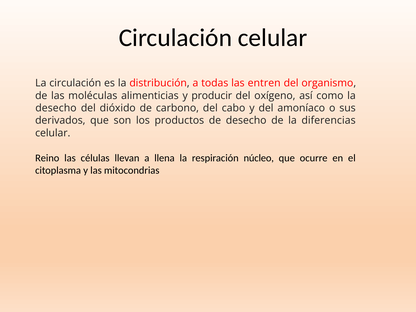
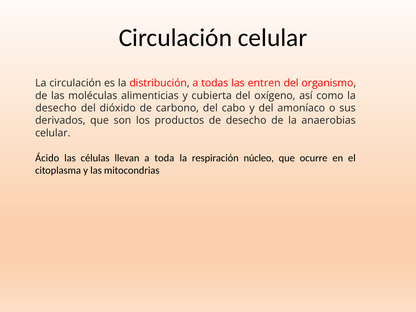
producir: producir -> cubierta (212, 96)
diferencias: diferencias -> anaerobias (329, 121)
Reino: Reino -> Ácido (47, 158)
llena: llena -> toda (164, 158)
